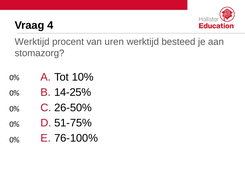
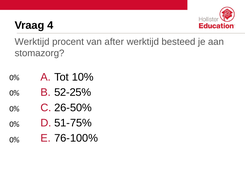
uren: uren -> after (114, 42)
14-25%: 14-25% -> 52-25% (73, 92)
